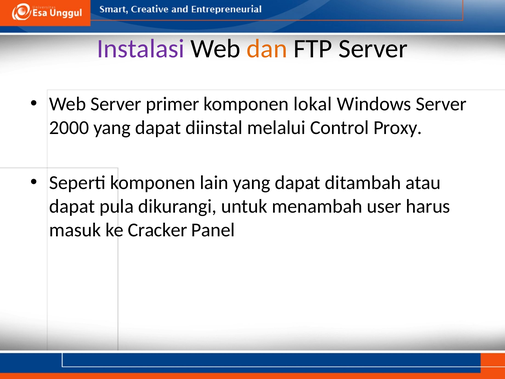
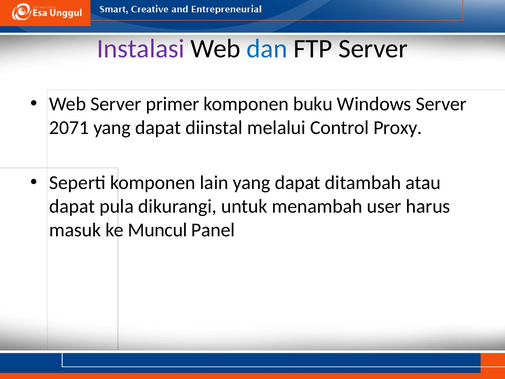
dan colour: orange -> blue (267, 49)
lokal: lokal -> buku (313, 104)
2000: 2000 -> 2071 (69, 128)
Cracker: Cracker -> Muncul (158, 230)
